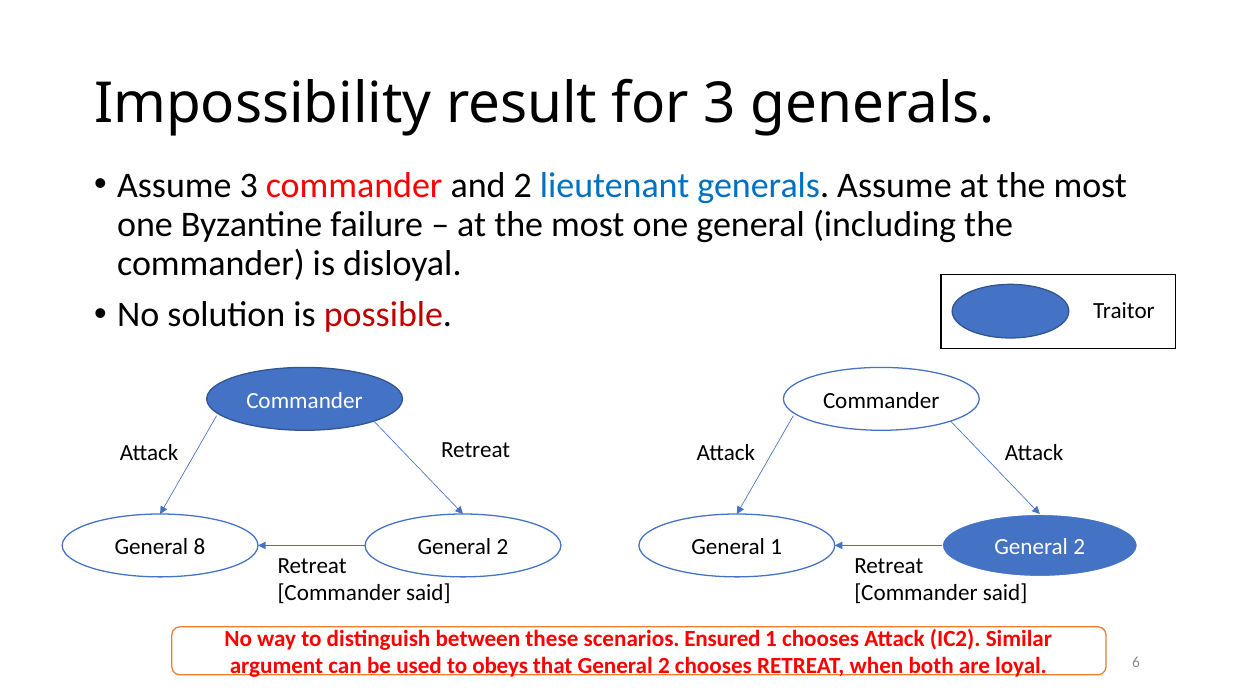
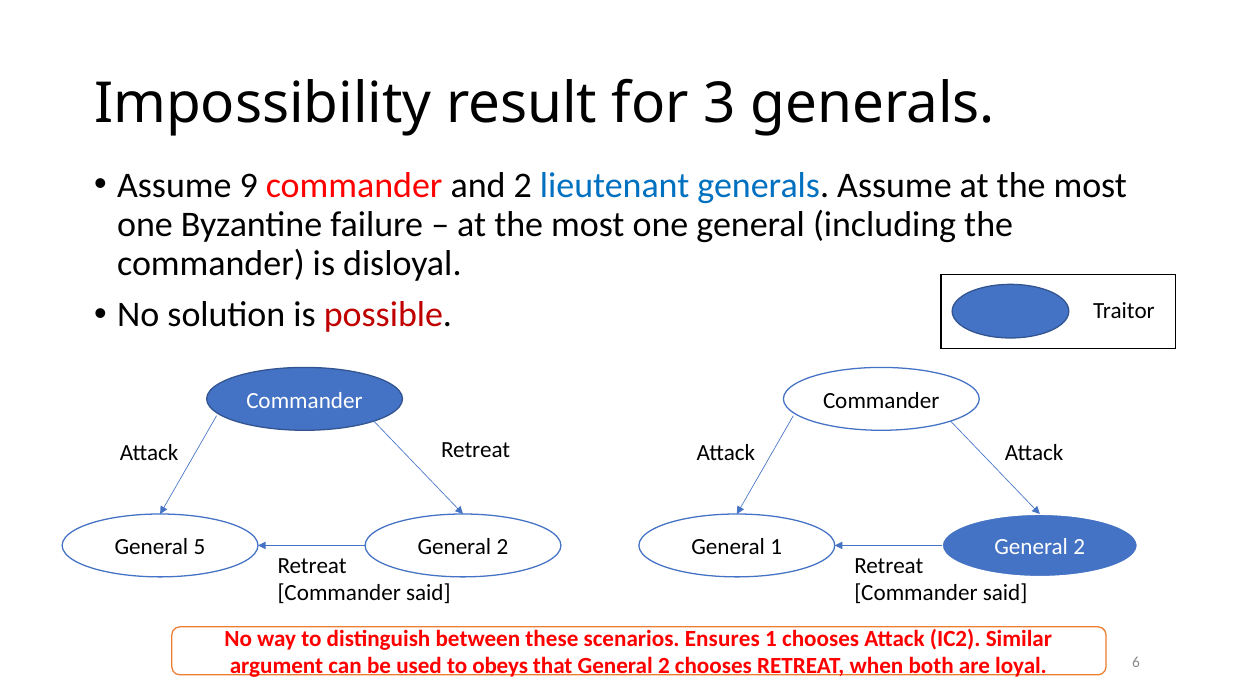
Assume 3: 3 -> 9 (249, 185)
8: 8 -> 5 (199, 547)
Ensured: Ensured -> Ensures (722, 639)
